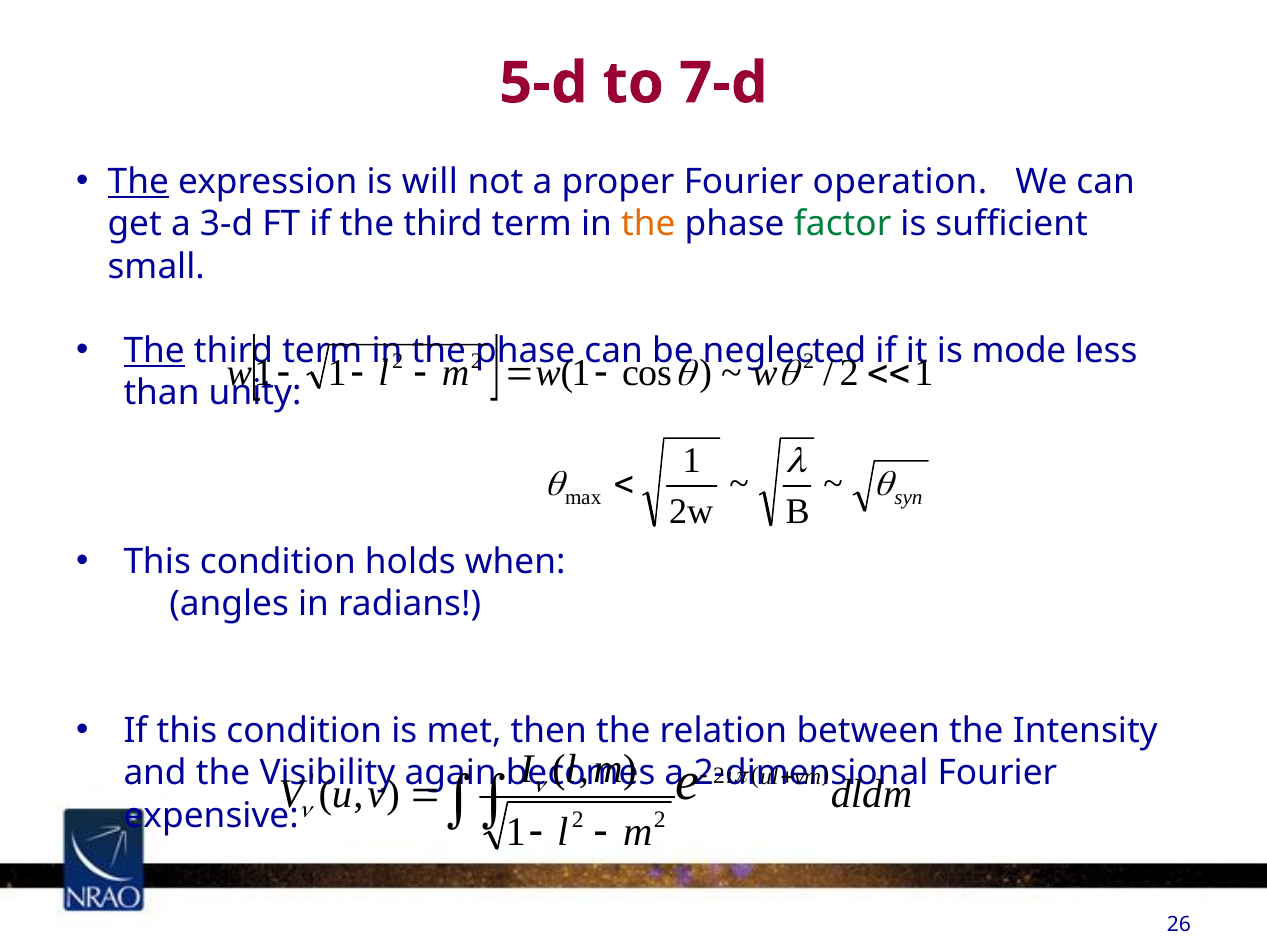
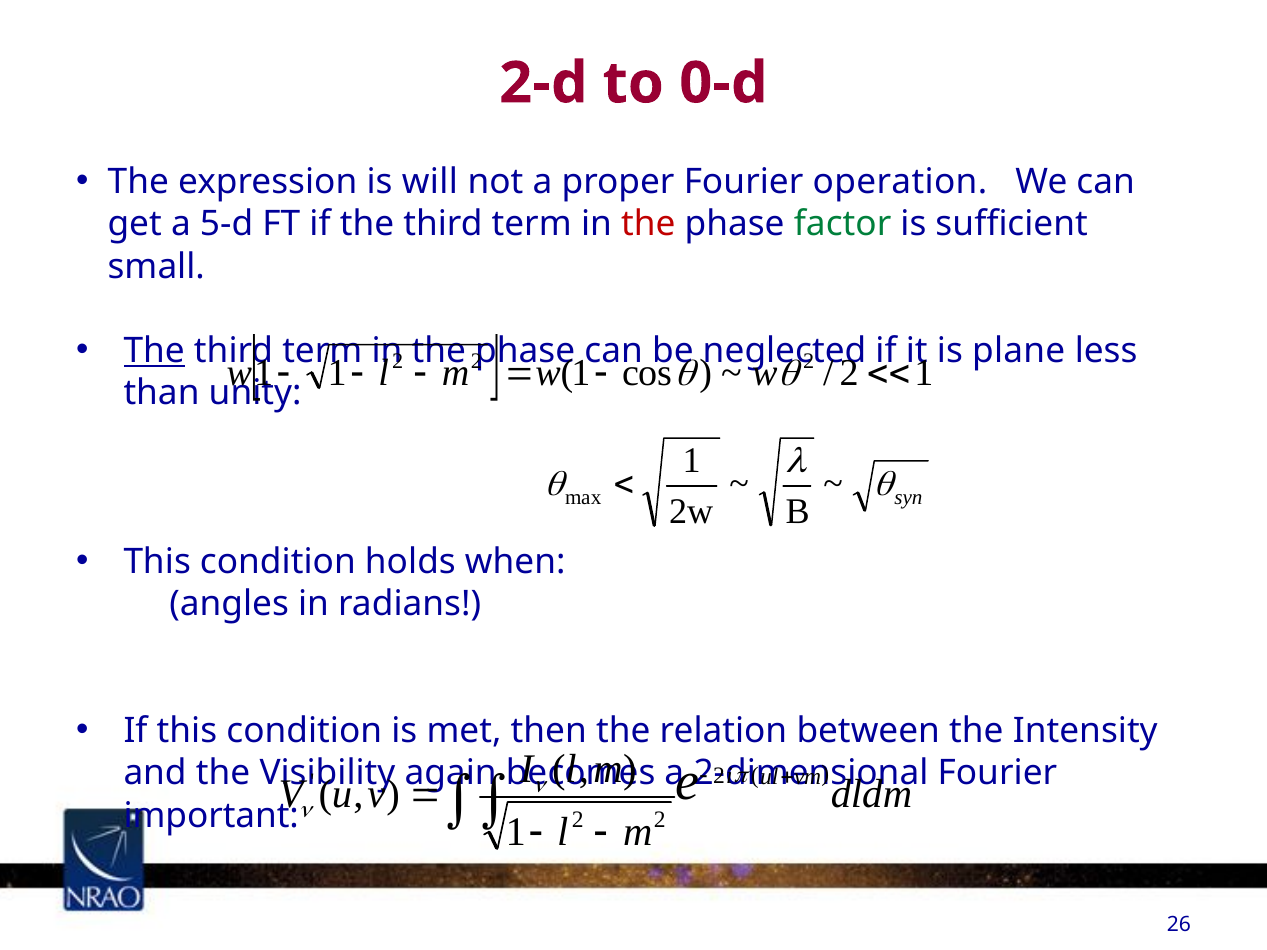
5-d: 5-d -> 2-d (543, 83)
7-d: 7-d -> 0-d (723, 83)
The underline: present -> none (138, 182)
3-d: 3-d -> 5-d (227, 224)
the colour: orange -> red (648, 224)
mode: mode -> plane (1019, 351)
expensive: expensive -> important (211, 816)
